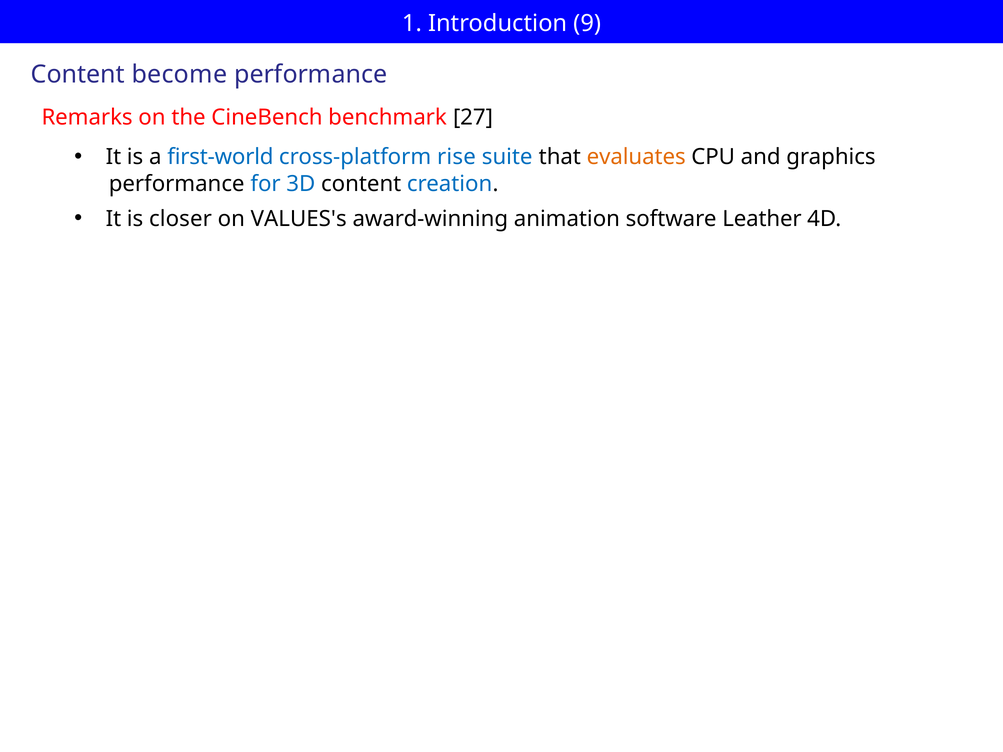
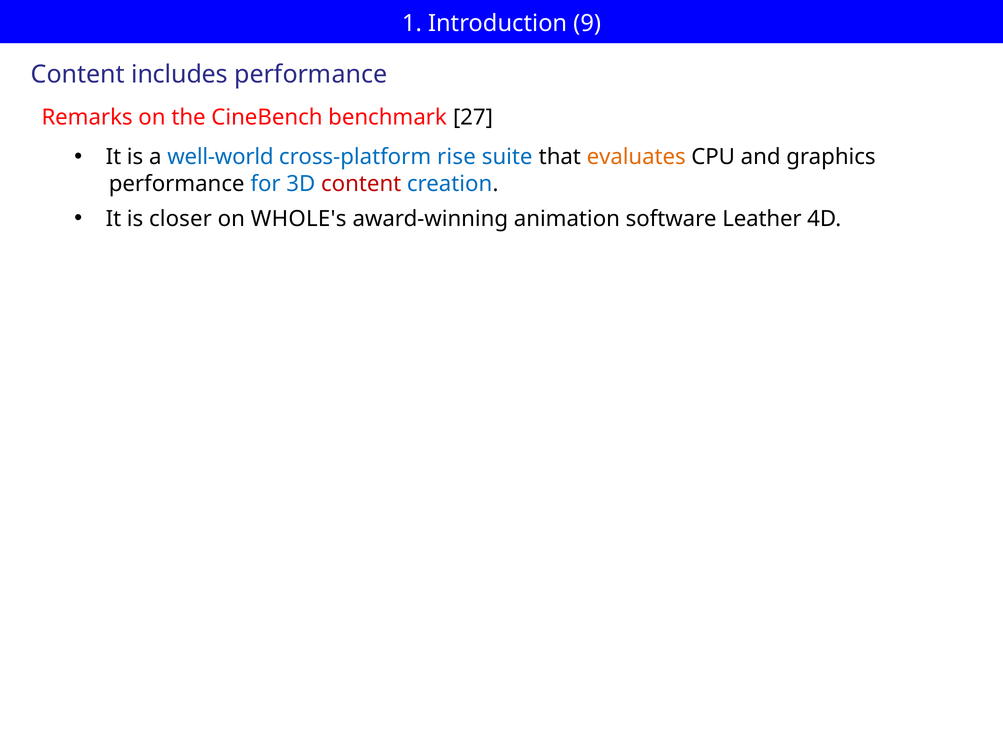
become: become -> includes (180, 74)
first-world: first-world -> well-world (220, 157)
content colour: black -> red (361, 184)
VALUES's: VALUES's -> WHOLE's (299, 219)
